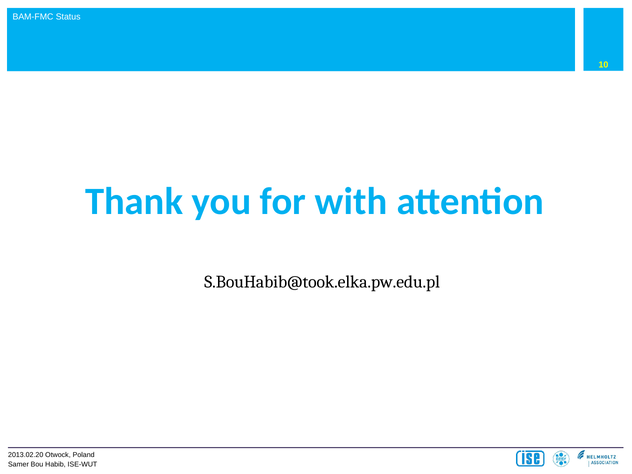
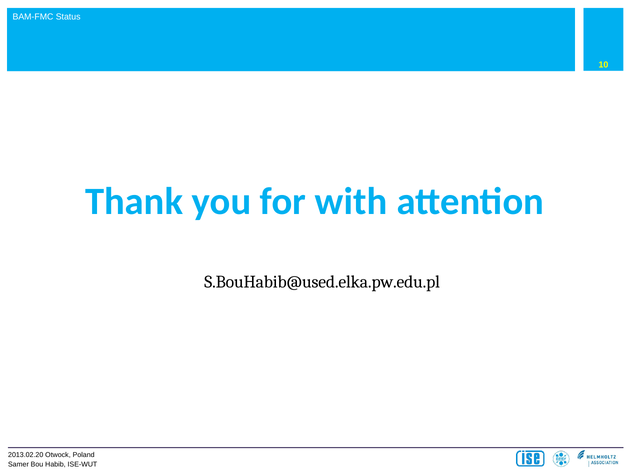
S.BouHabib@took.elka.pw.edu.pl: S.BouHabib@took.elka.pw.edu.pl -> S.BouHabib@used.elka.pw.edu.pl (322, 282)
